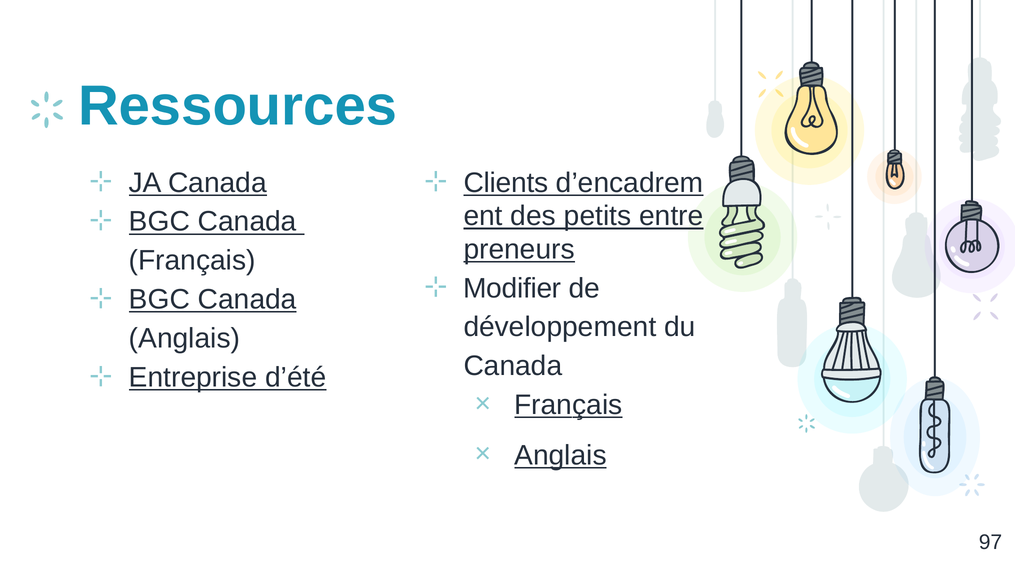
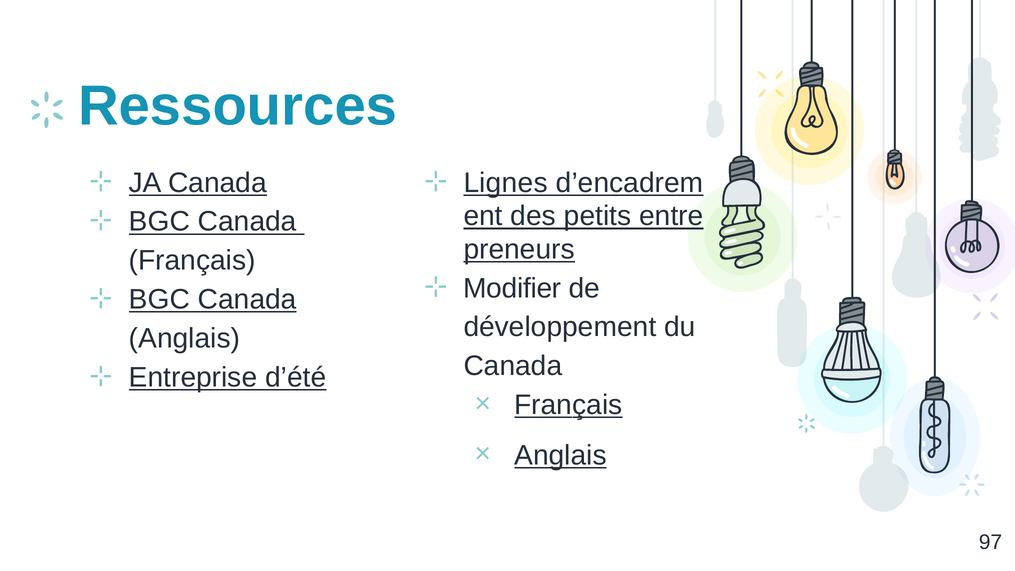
Clients: Clients -> Lignes (506, 183)
